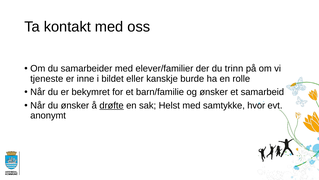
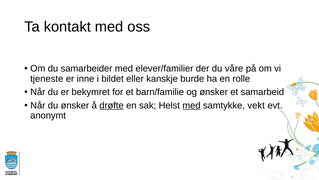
trinn: trinn -> våre (234, 68)
med underline: none -> present (191, 105)
hvor: hvor -> vekt (256, 105)
